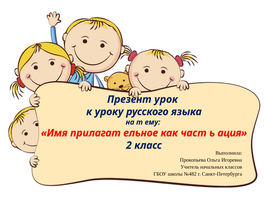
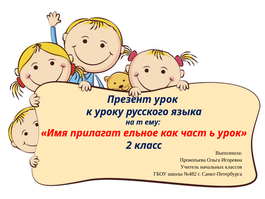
ь ация: ация -> урок (232, 133)
